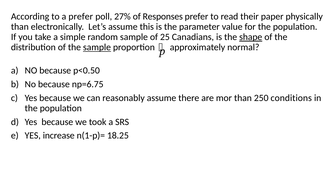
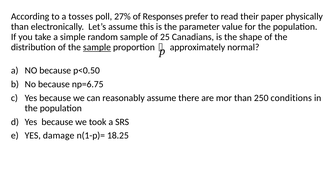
a prefer: prefer -> tosses (81, 16)
shape underline: present -> none (251, 37)
increase: increase -> damage (59, 136)
